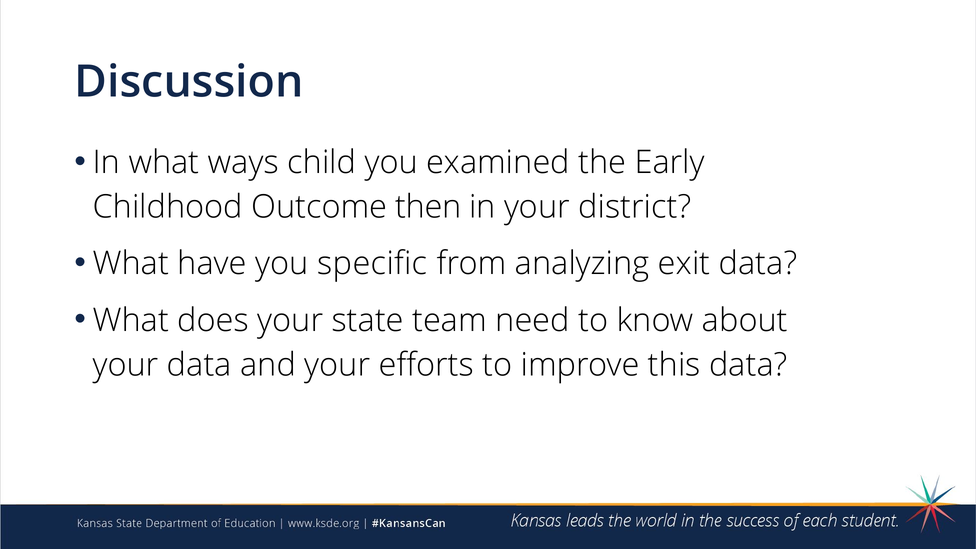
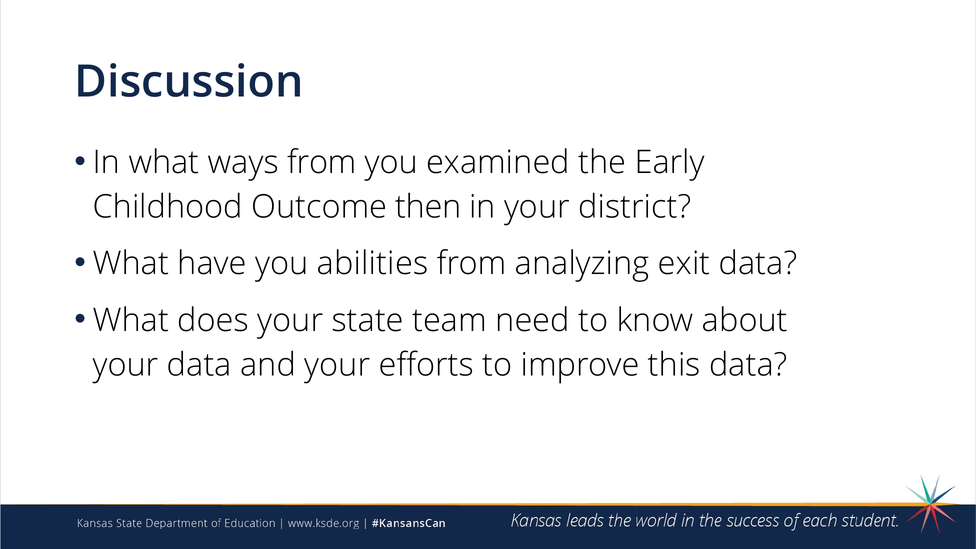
ways child: child -> from (322, 163)
specific: specific -> abilities (373, 264)
